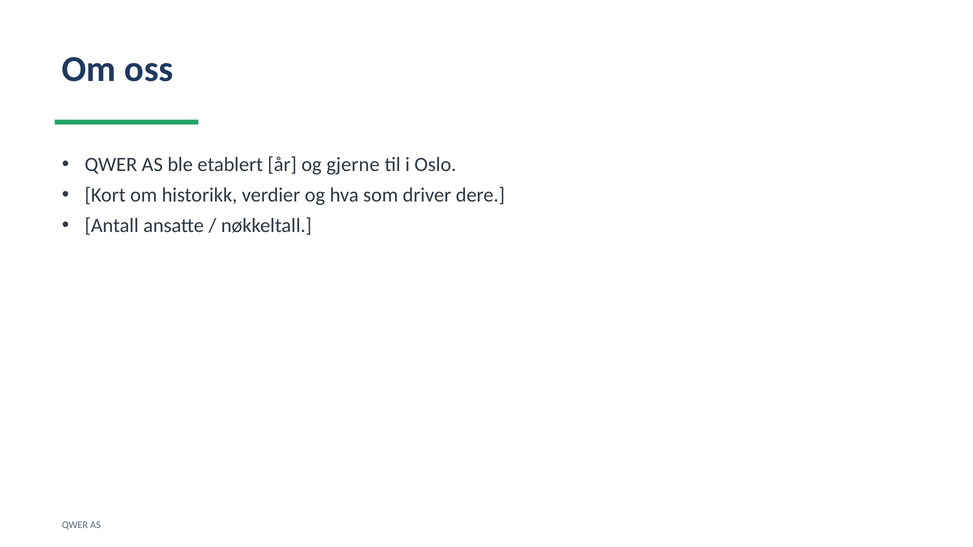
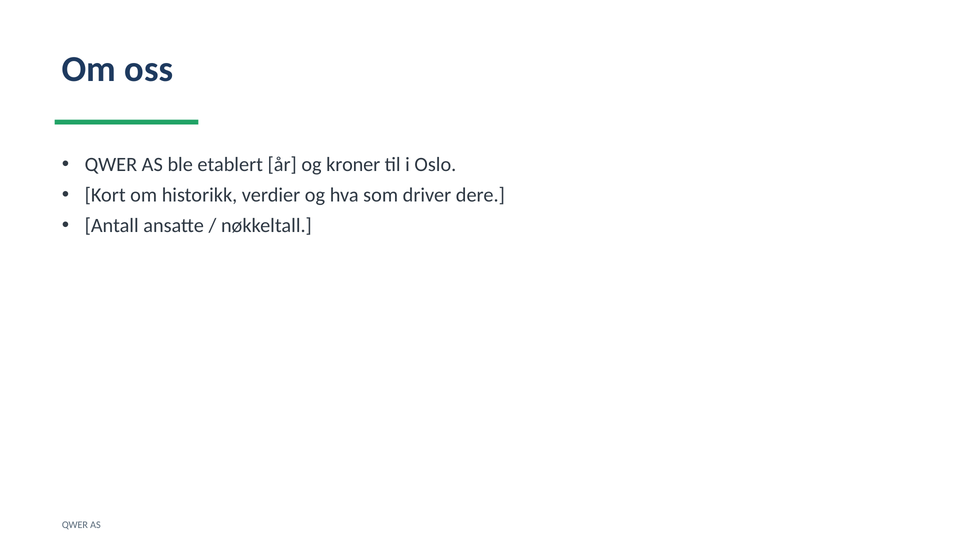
gjerne: gjerne -> kroner (353, 165)
